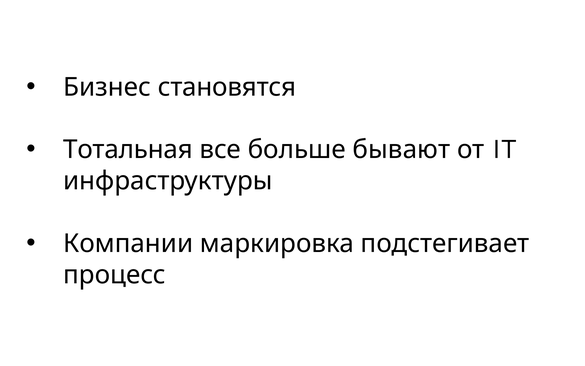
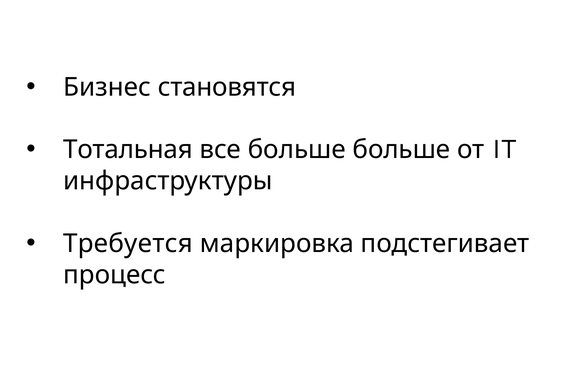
больше бывают: бывают -> больше (401, 150)
Компании: Компании -> Требуется (128, 243)
